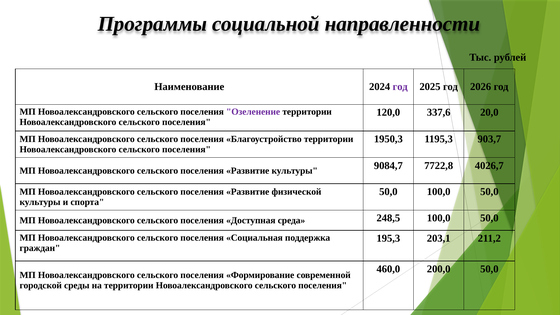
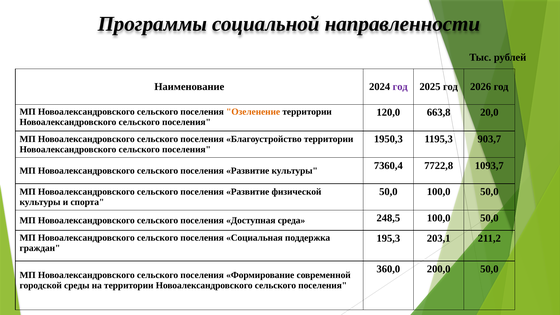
Озеленение colour: purple -> orange (253, 112)
337,6: 337,6 -> 663,8 (439, 113)
9084,7: 9084,7 -> 7360,4 (388, 166)
4026,7: 4026,7 -> 1093,7 (489, 166)
460,0: 460,0 -> 360,0 (388, 269)
